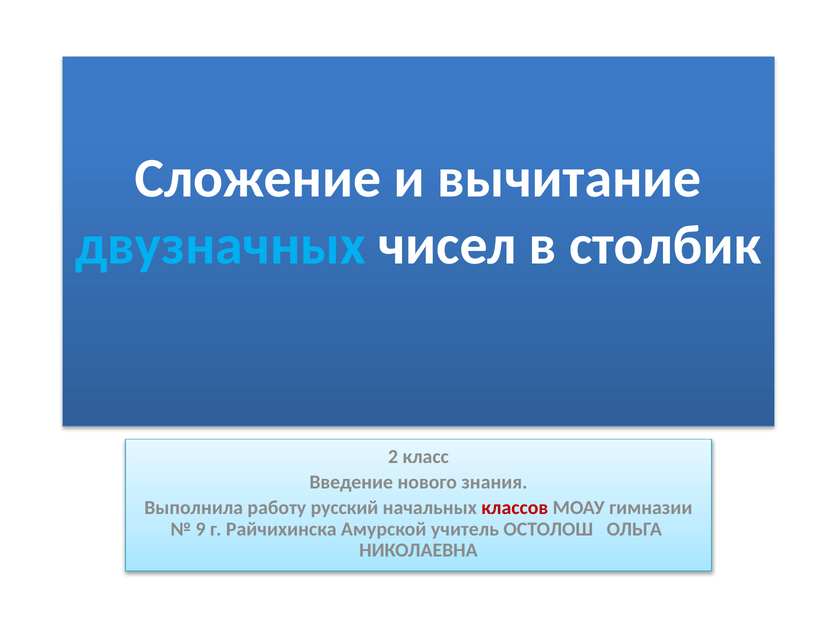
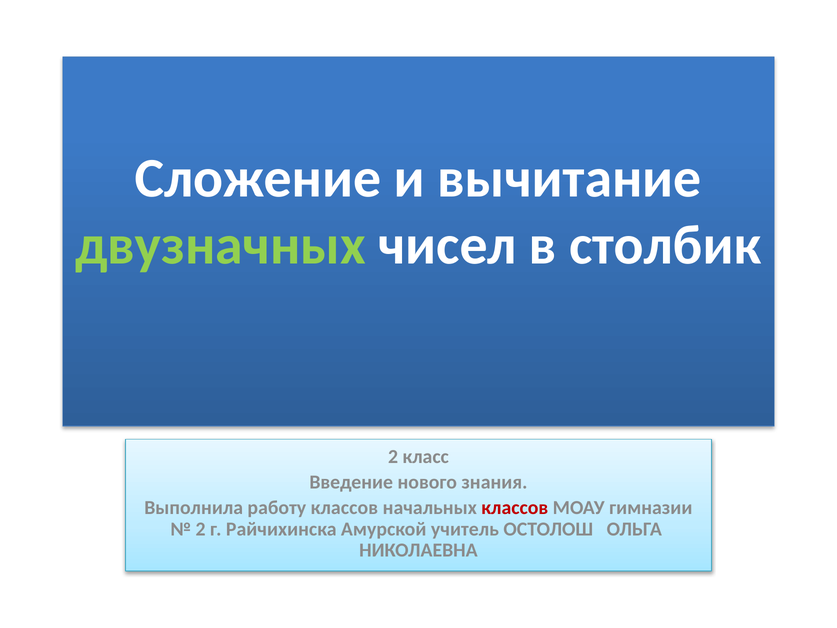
двузначных colour: light blue -> light green (220, 245)
работу русский: русский -> классов (344, 508)
9: 9 -> 2 (201, 529)
